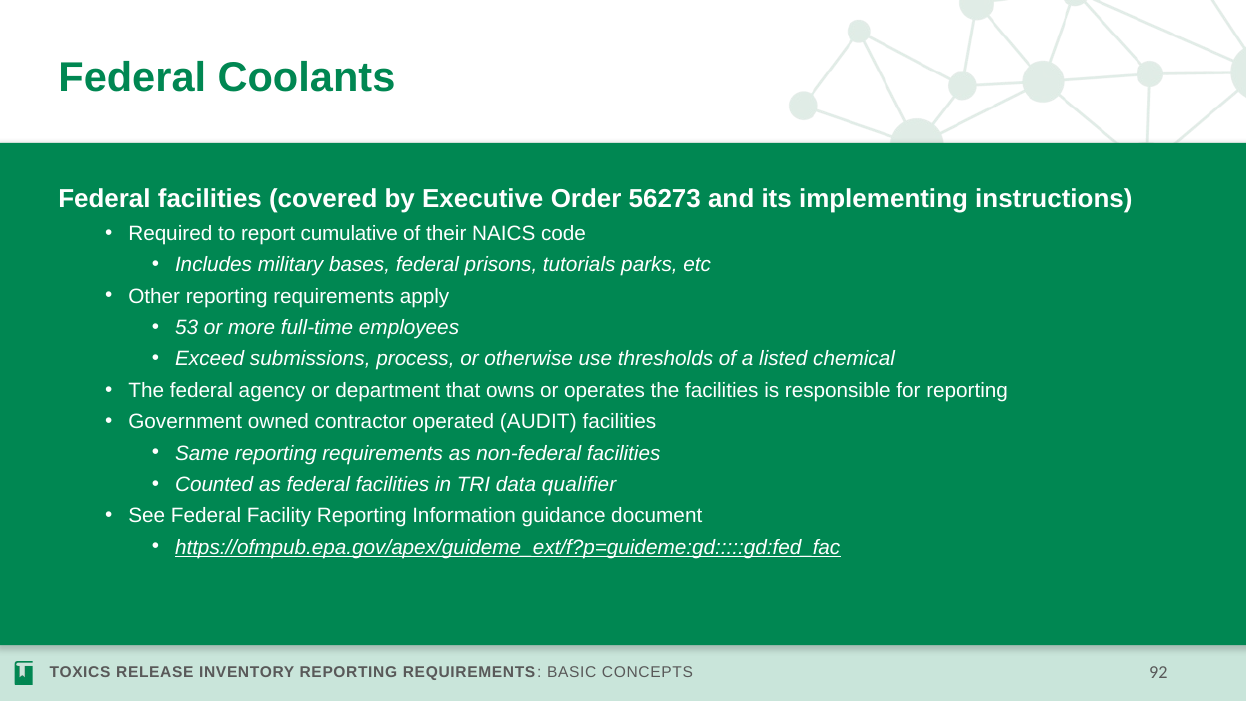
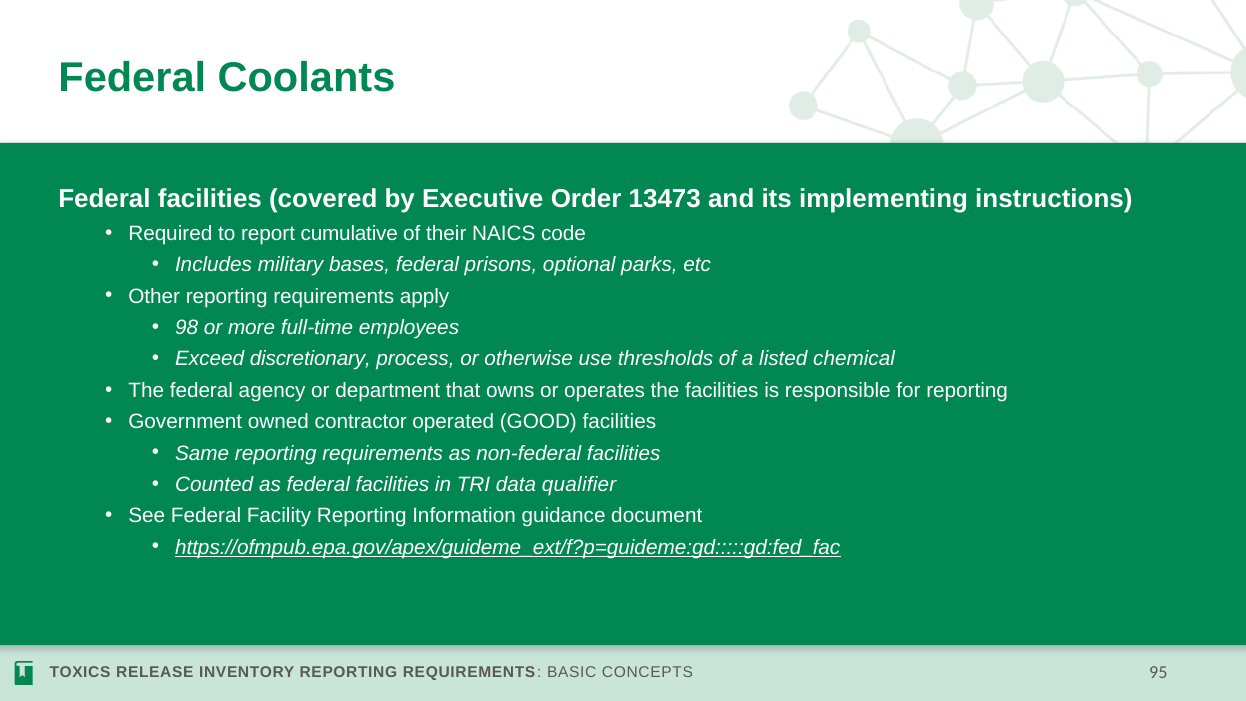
56273: 56273 -> 13473 (665, 199)
tutorials: tutorials -> optional (579, 265)
53: 53 -> 98 (187, 328)
submissions: submissions -> discretionary (310, 359)
AUDIT: AUDIT -> GOOD (538, 422)
92: 92 -> 95 (1158, 672)
